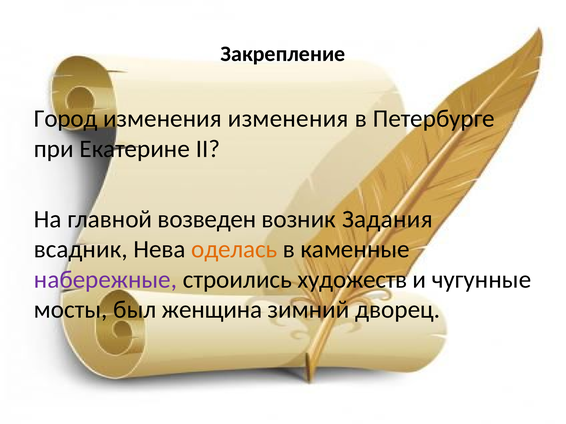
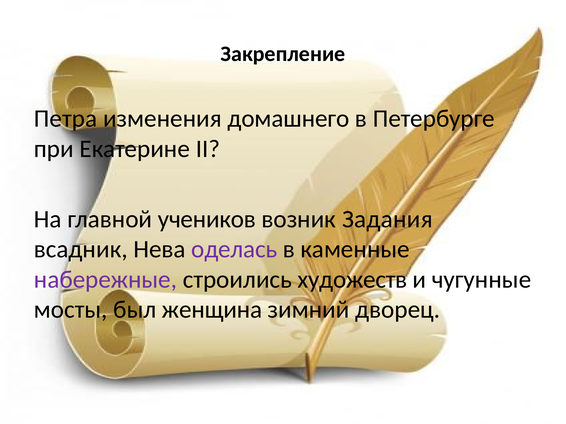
Город: Город -> Петра (66, 119)
изменения изменения: изменения -> домашнего (288, 119)
возведен: возведен -> учеников (207, 219)
оделась colour: orange -> purple (234, 250)
